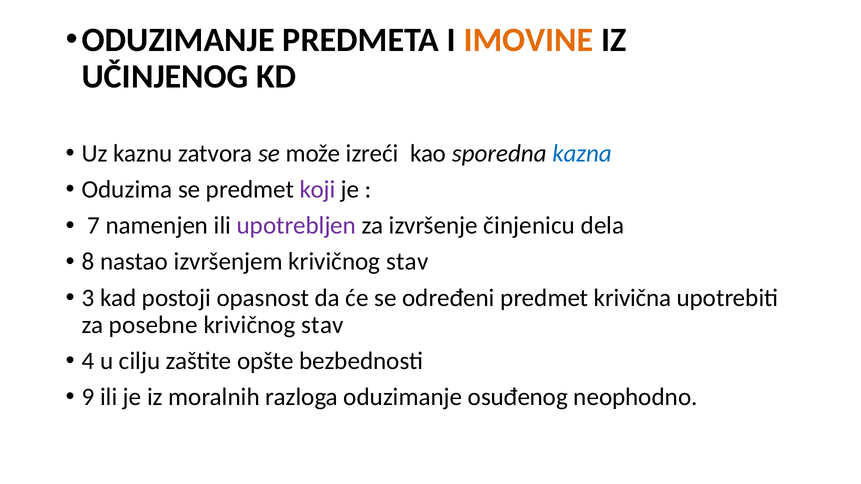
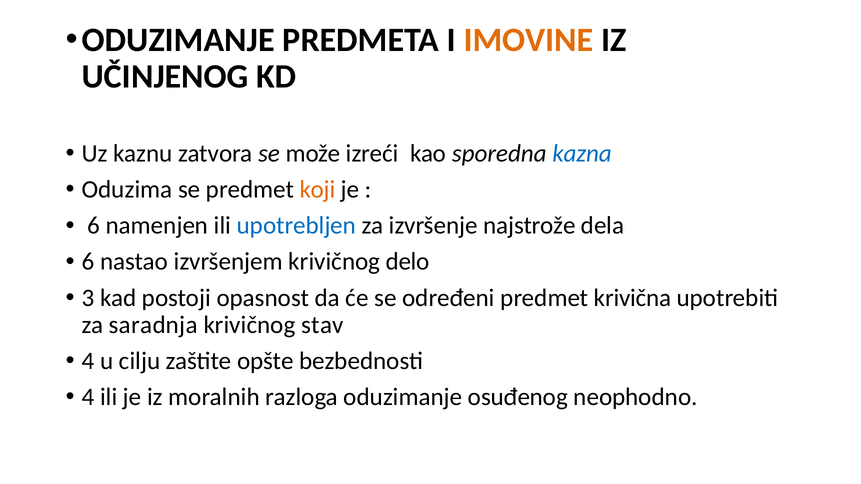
koji colour: purple -> orange (317, 190)
7: 7 -> 6 (94, 226)
upotrebljen colour: purple -> blue (296, 226)
činjenicu: činjenicu -> najstrože (529, 226)
8: 8 -> 6 (88, 262)
izvršenjem krivičnog stav: stav -> delo (408, 262)
posebne: posebne -> saradnja (153, 325)
9: 9 -> 4 (88, 397)
